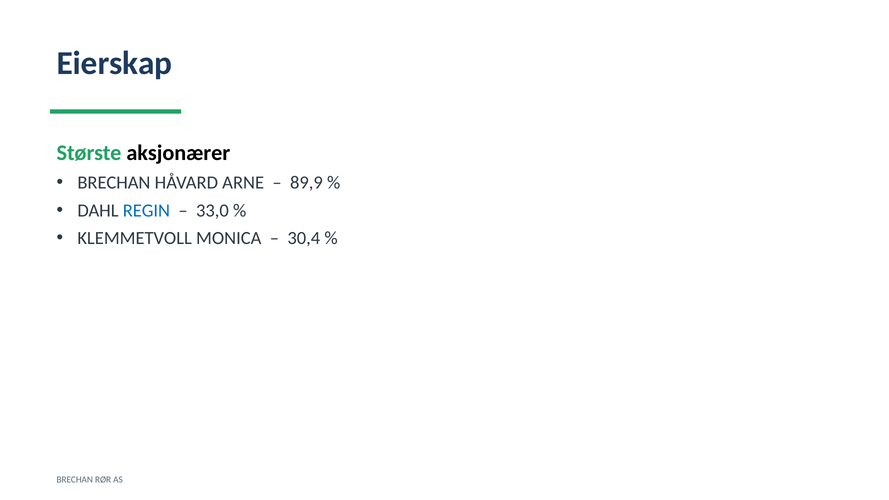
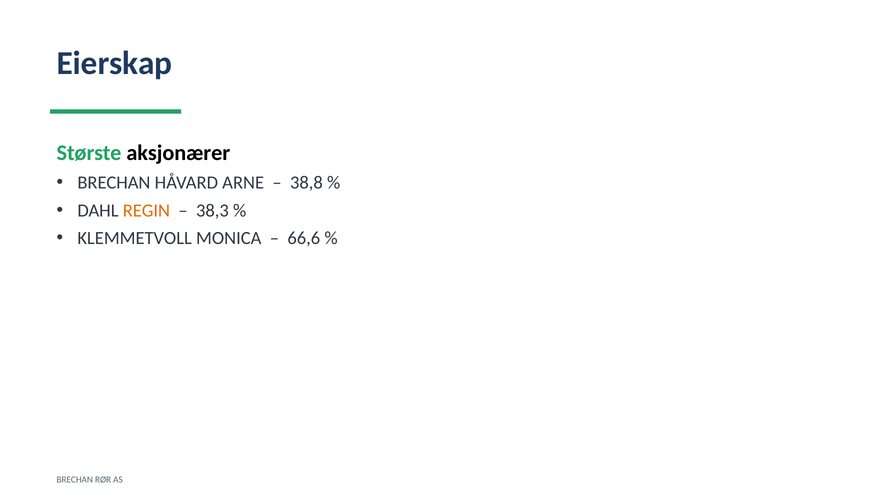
89,9: 89,9 -> 38,8 (306, 183)
REGIN colour: blue -> orange (146, 211)
33,0: 33,0 -> 38,3 (212, 211)
30,4: 30,4 -> 66,6 (304, 238)
